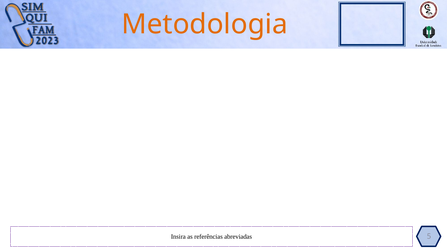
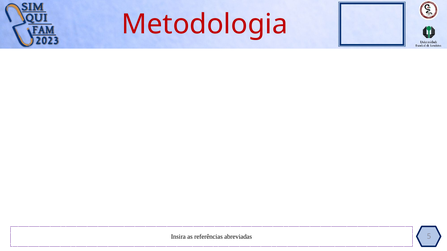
Metodologia colour: orange -> red (205, 24)
